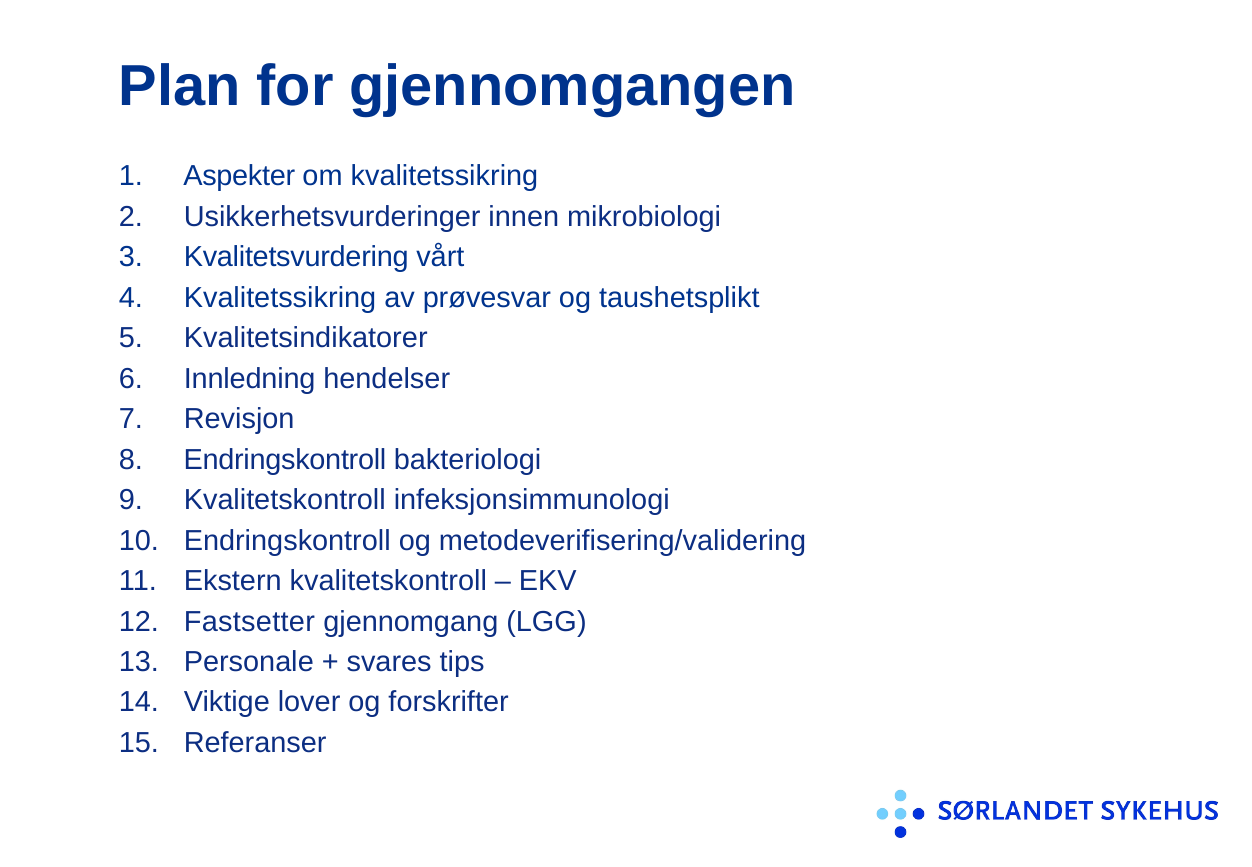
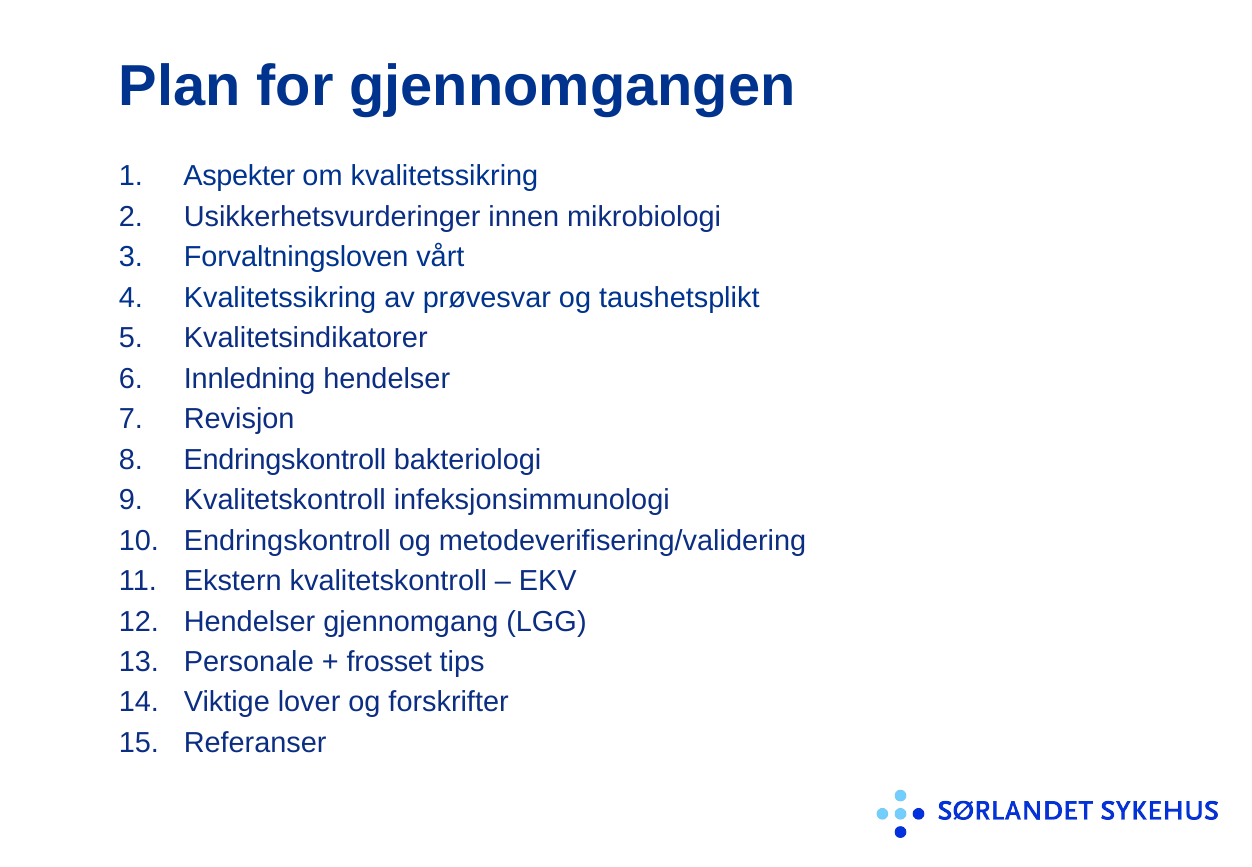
Kvalitetsvurdering: Kvalitetsvurdering -> Forvaltningsloven (296, 257)
Fastsetter: Fastsetter -> Hendelser (250, 621)
svares: svares -> frosset (389, 662)
